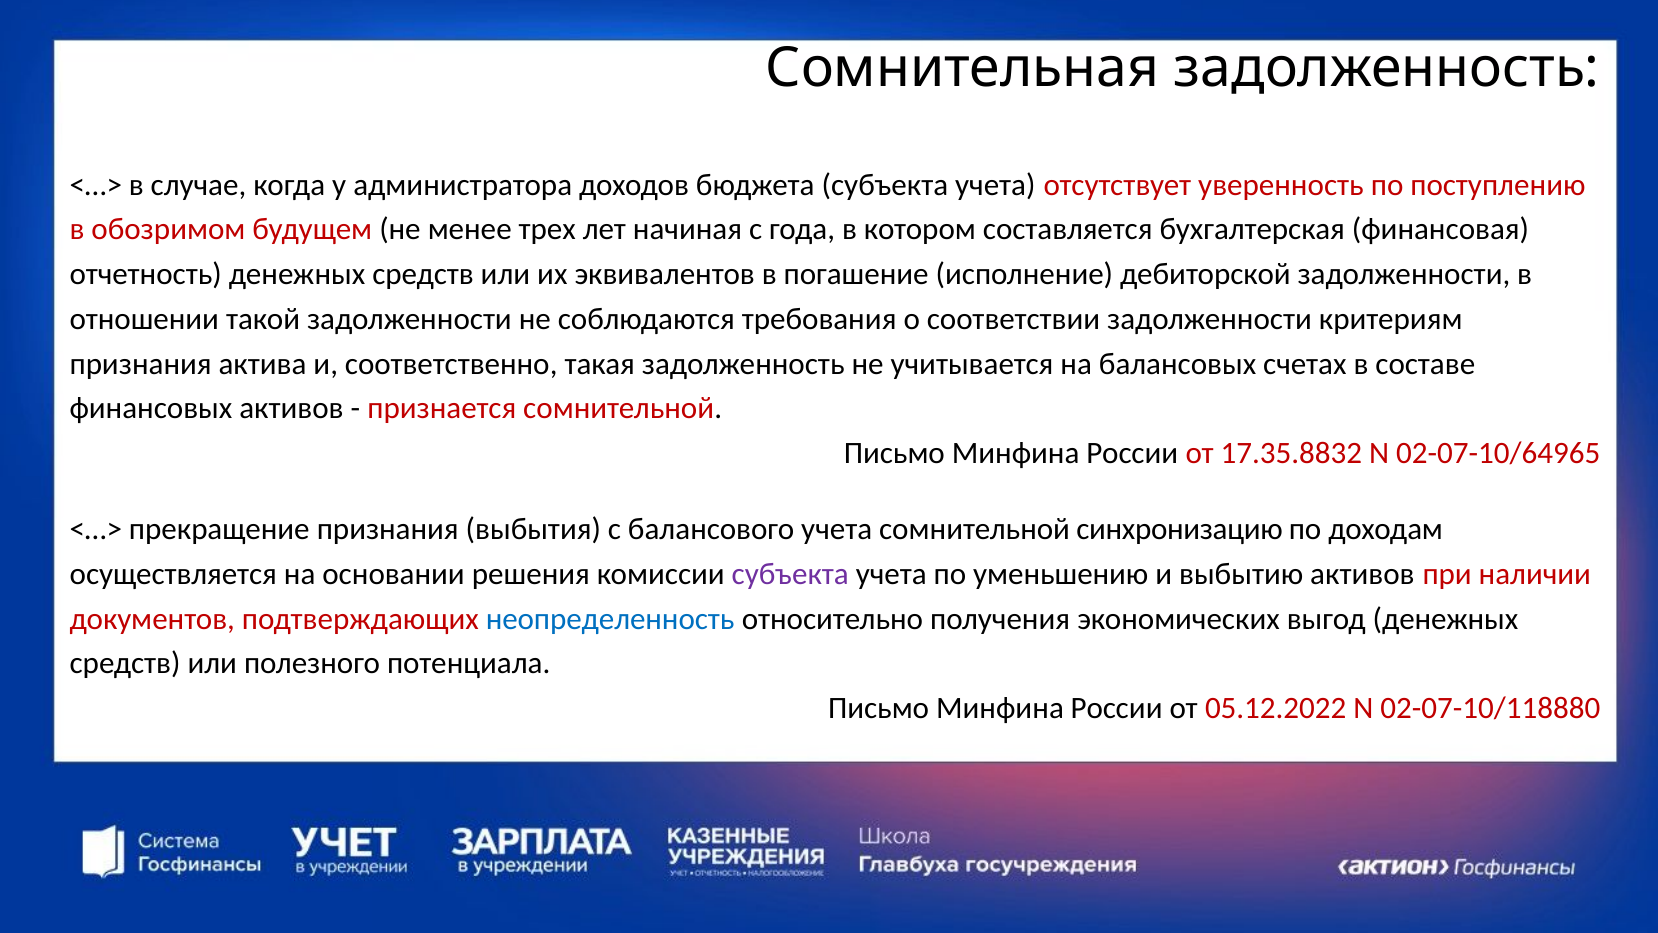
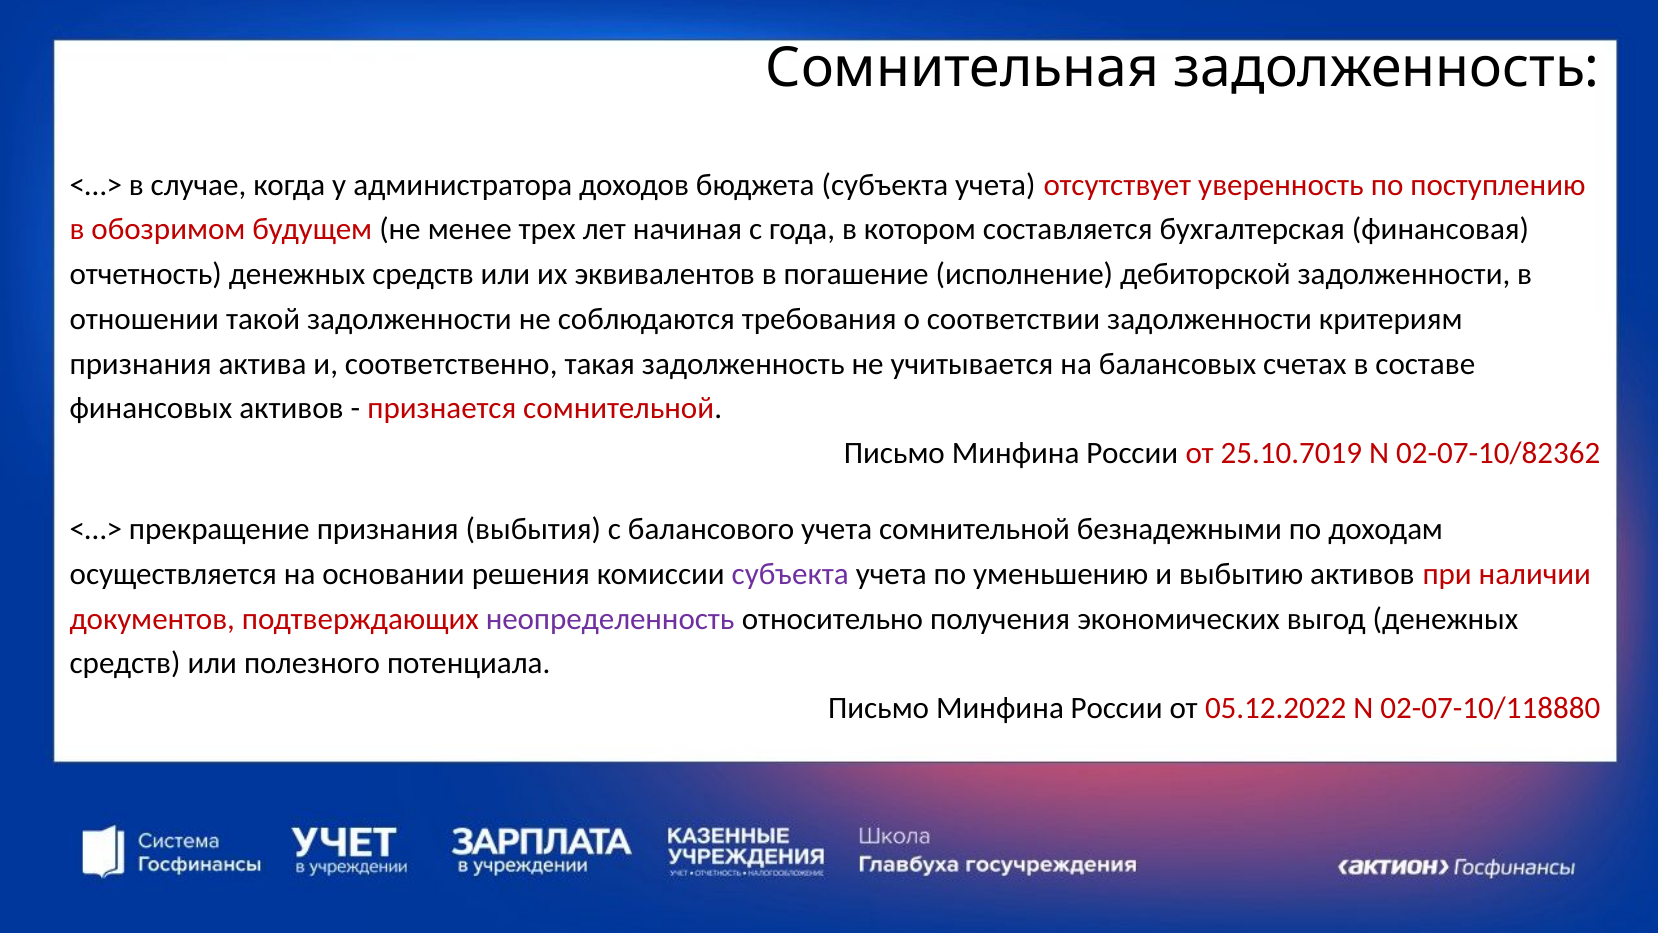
17.35.8832: 17.35.8832 -> 25.10.7019 (1291, 453)
02-07-10/64965: 02-07-10/64965 -> 02-07-10/82362 (1498, 453)
синхронизацию: синхронизацию -> безнадежными (1179, 529)
неопределенность colour: blue -> purple (610, 619)
